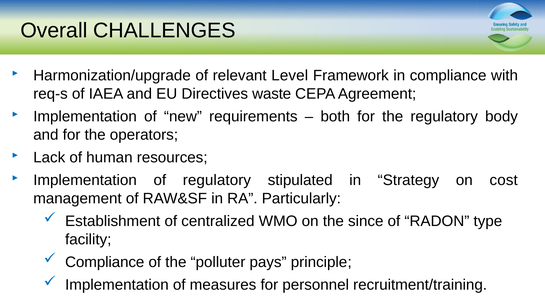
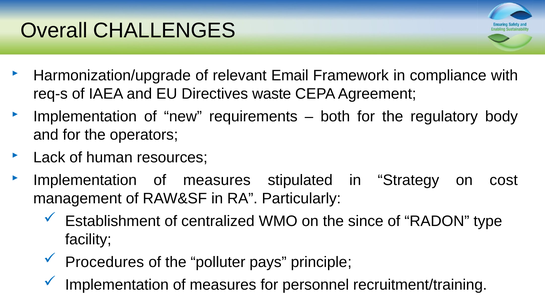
Level: Level -> Email (290, 75)
regulatory: regulatory -> measures (217, 180)
Compliance: Compliance -> Procedures (105, 262)
